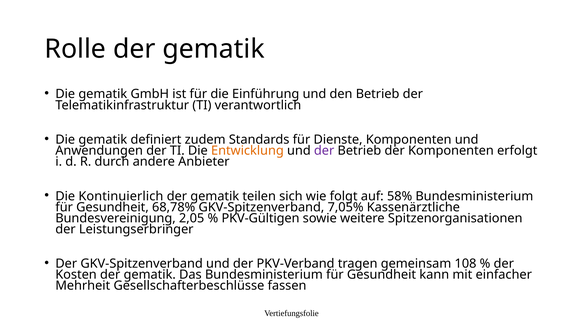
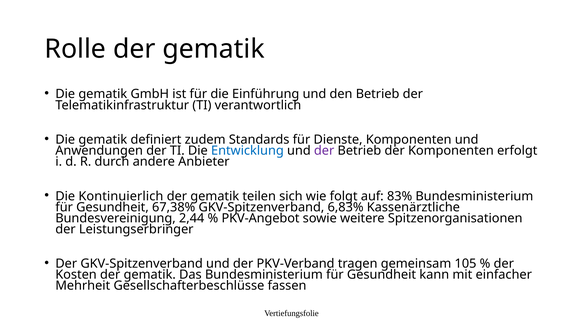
Entwicklung colour: orange -> blue (247, 151)
58%: 58% -> 83% (400, 196)
68,78%: 68,78% -> 67,38% (174, 207)
7,05%: 7,05% -> 6,83% (346, 207)
2,05: 2,05 -> 2,44 (192, 218)
PKV-Gültigen: PKV-Gültigen -> PKV-Angebot (261, 218)
108: 108 -> 105 (466, 264)
